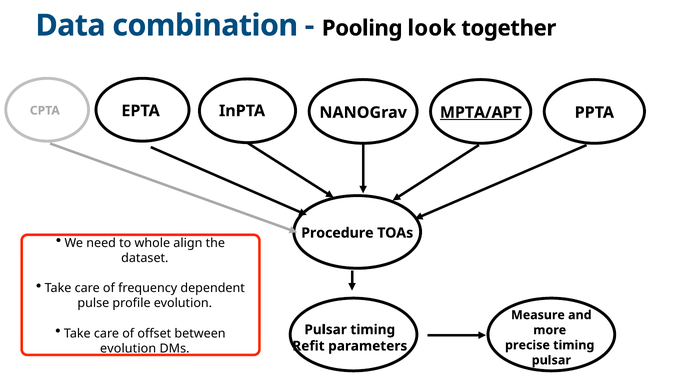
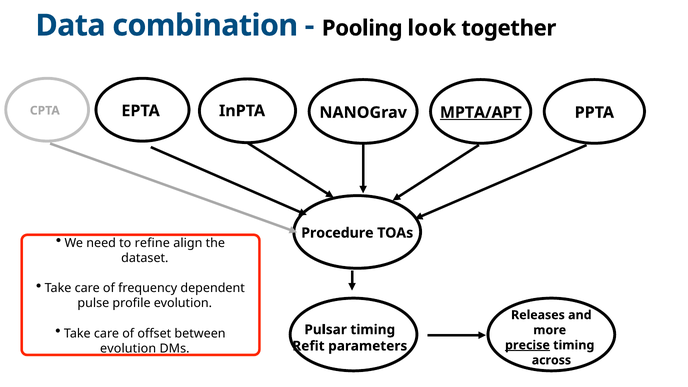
whole: whole -> refine (152, 243)
Measure: Measure -> Releases (538, 315)
precise underline: none -> present (527, 345)
pulsar: pulsar -> across (551, 360)
